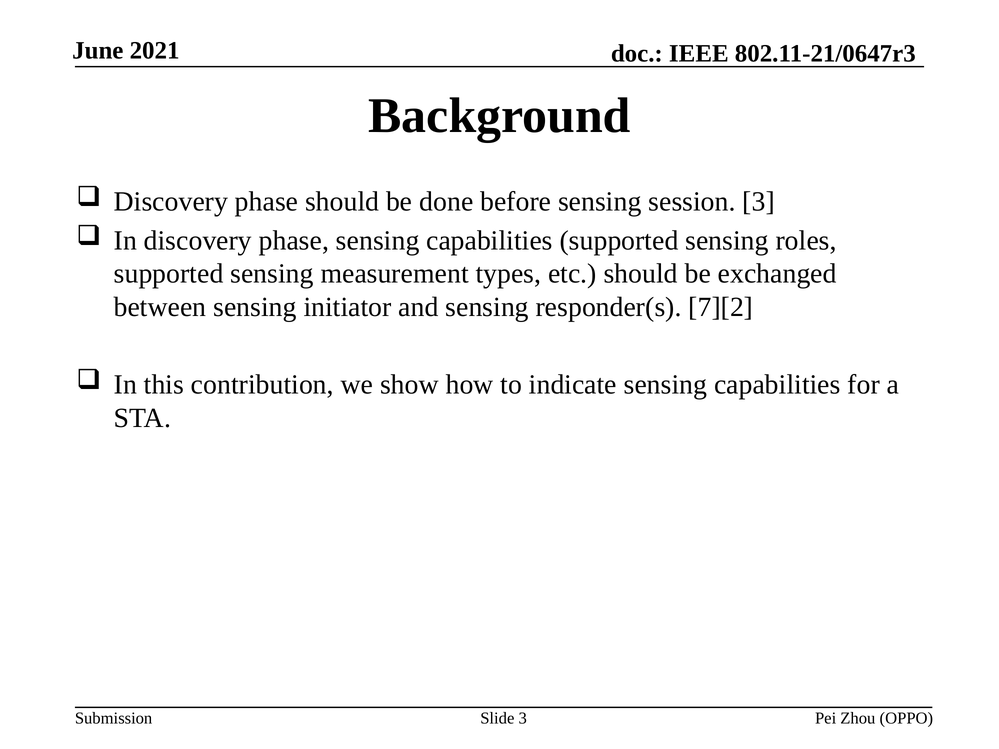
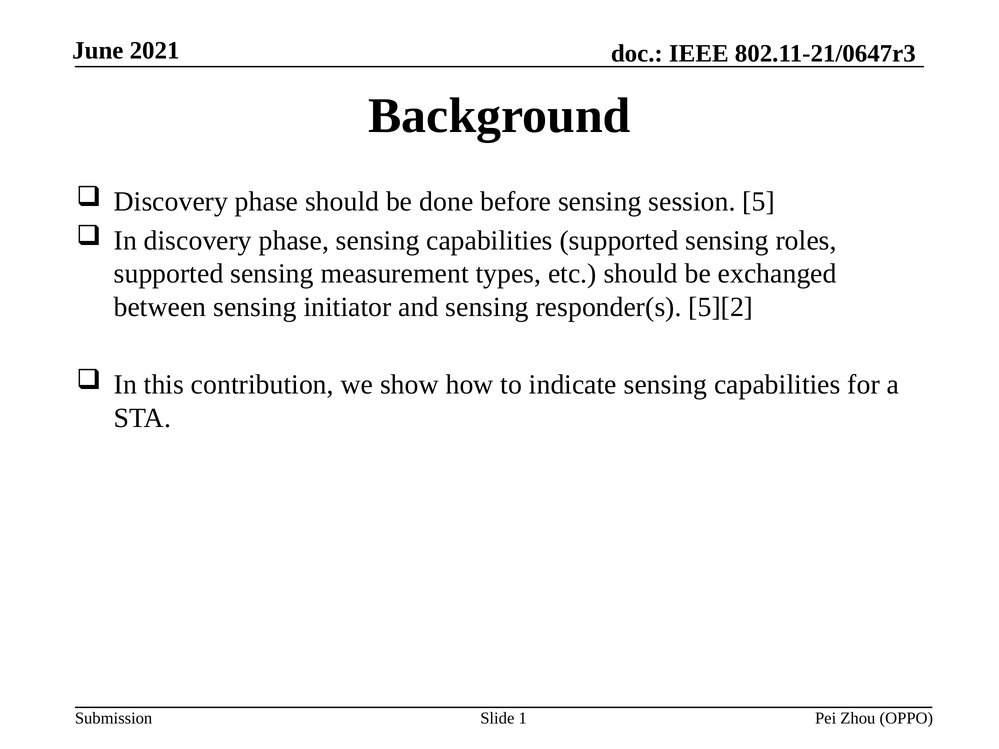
session 3: 3 -> 5 (759, 202)
7][2: 7][2 -> 5][2 (721, 307)
Slide 3: 3 -> 1 (523, 719)
